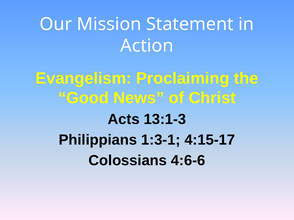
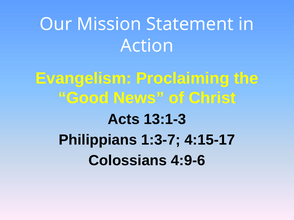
1:3-1: 1:3-1 -> 1:3-7 (161, 140)
4:6-6: 4:6-6 -> 4:9-6 (188, 161)
